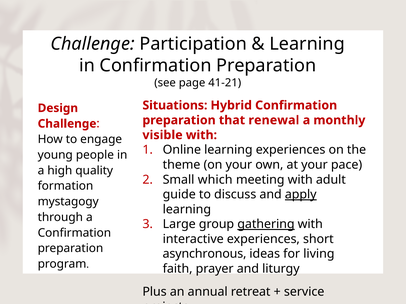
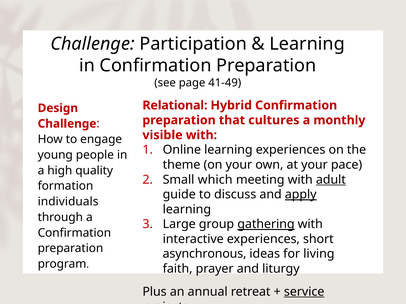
41-21: 41-21 -> 41-49 (225, 83)
Situations: Situations -> Relational (175, 106)
renewal: renewal -> cultures (274, 120)
adult underline: none -> present (331, 180)
mystagogy: mystagogy -> individuals (68, 202)
service underline: none -> present (304, 292)
